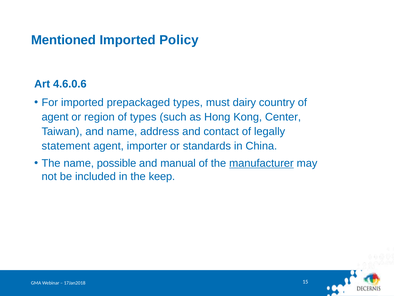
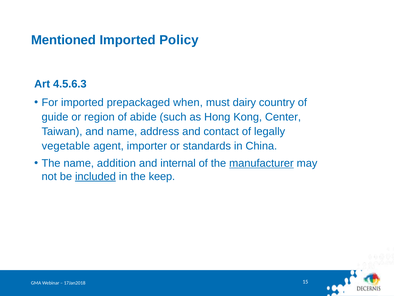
4.6.0.6: 4.6.0.6 -> 4.5.6.3 (70, 84)
prepackaged types: types -> when (188, 102)
agent: agent -> guide (55, 117)
of types: types -> abide (143, 117)
statement: statement -> vegetable (66, 146)
possible: possible -> addition (116, 163)
manual: manual -> internal (178, 163)
included underline: none -> present (95, 176)
